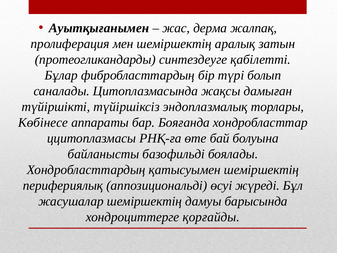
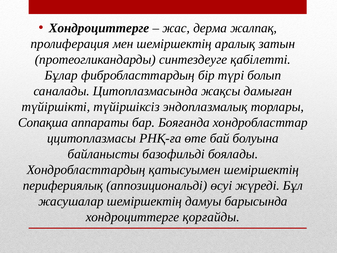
Ауытқығанымен: Ауытқығанымен -> Хондроциттерге (99, 28)
Көбінесе: Көбінесе -> Сопақша (43, 123)
